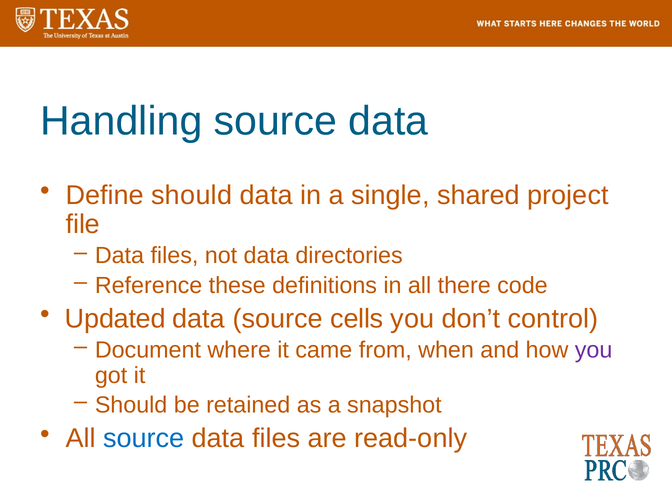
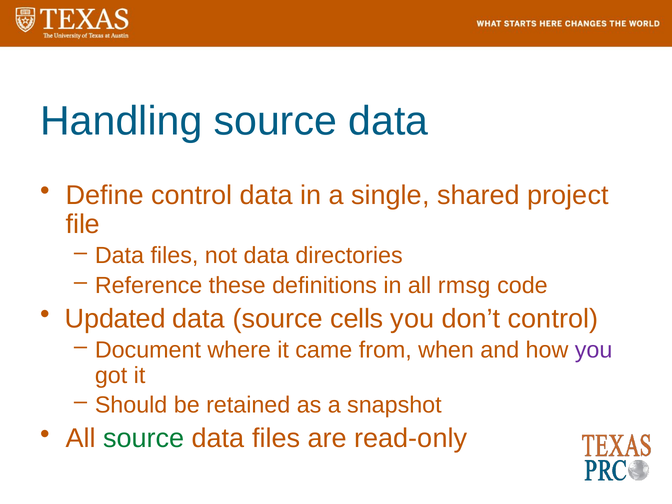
Define should: should -> control (192, 195)
there: there -> rmsg (464, 286)
source colour: blue -> green (144, 438)
